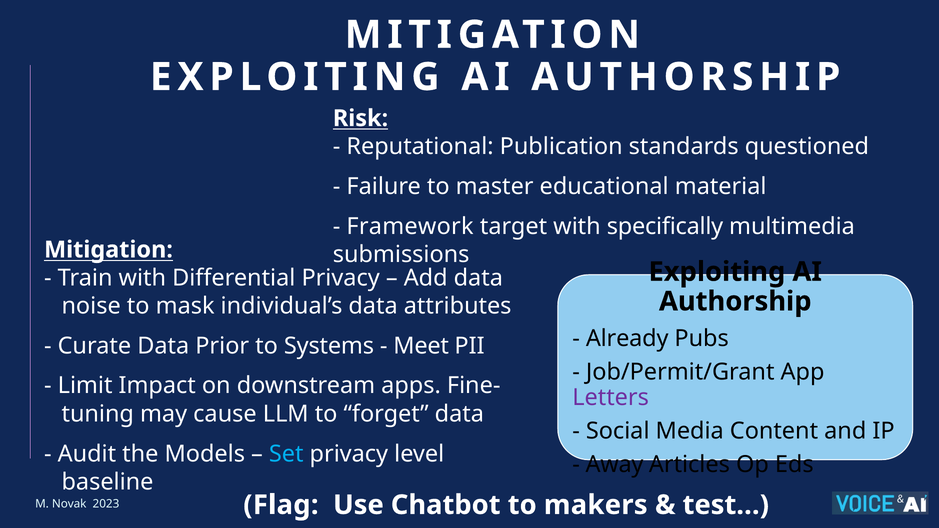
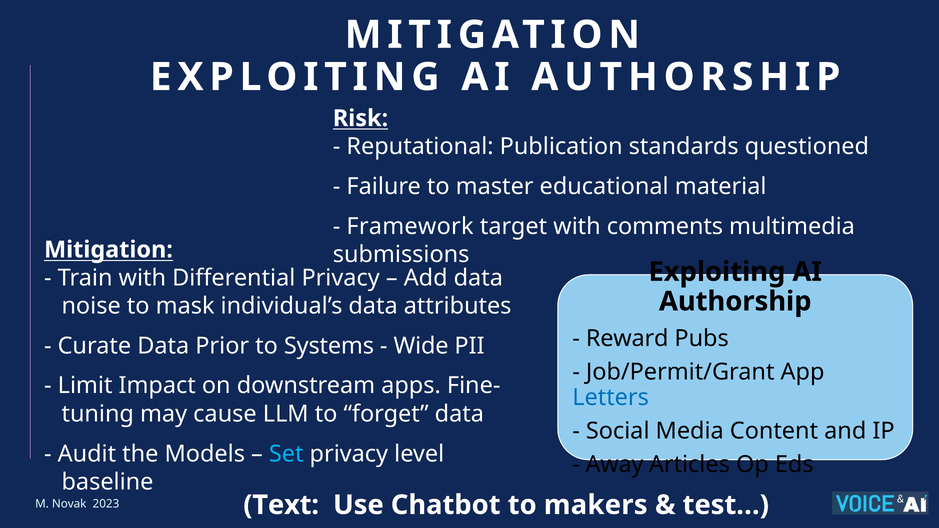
specifically: specifically -> comments (665, 226)
Already: Already -> Reward (627, 339)
Meet: Meet -> Wide (421, 346)
Letters colour: purple -> blue (611, 397)
Flag: Flag -> Text (281, 505)
